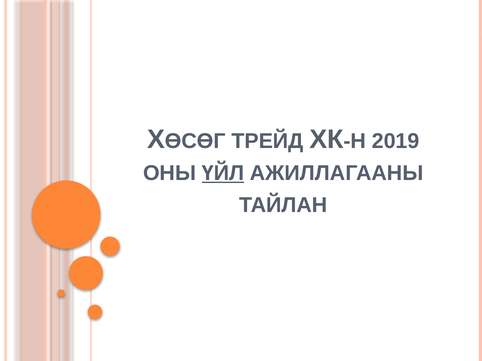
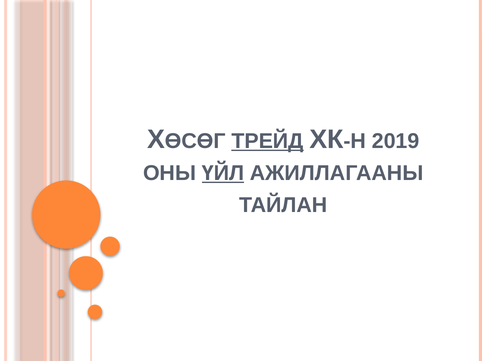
ТРЕЙД underline: none -> present (267, 141)
